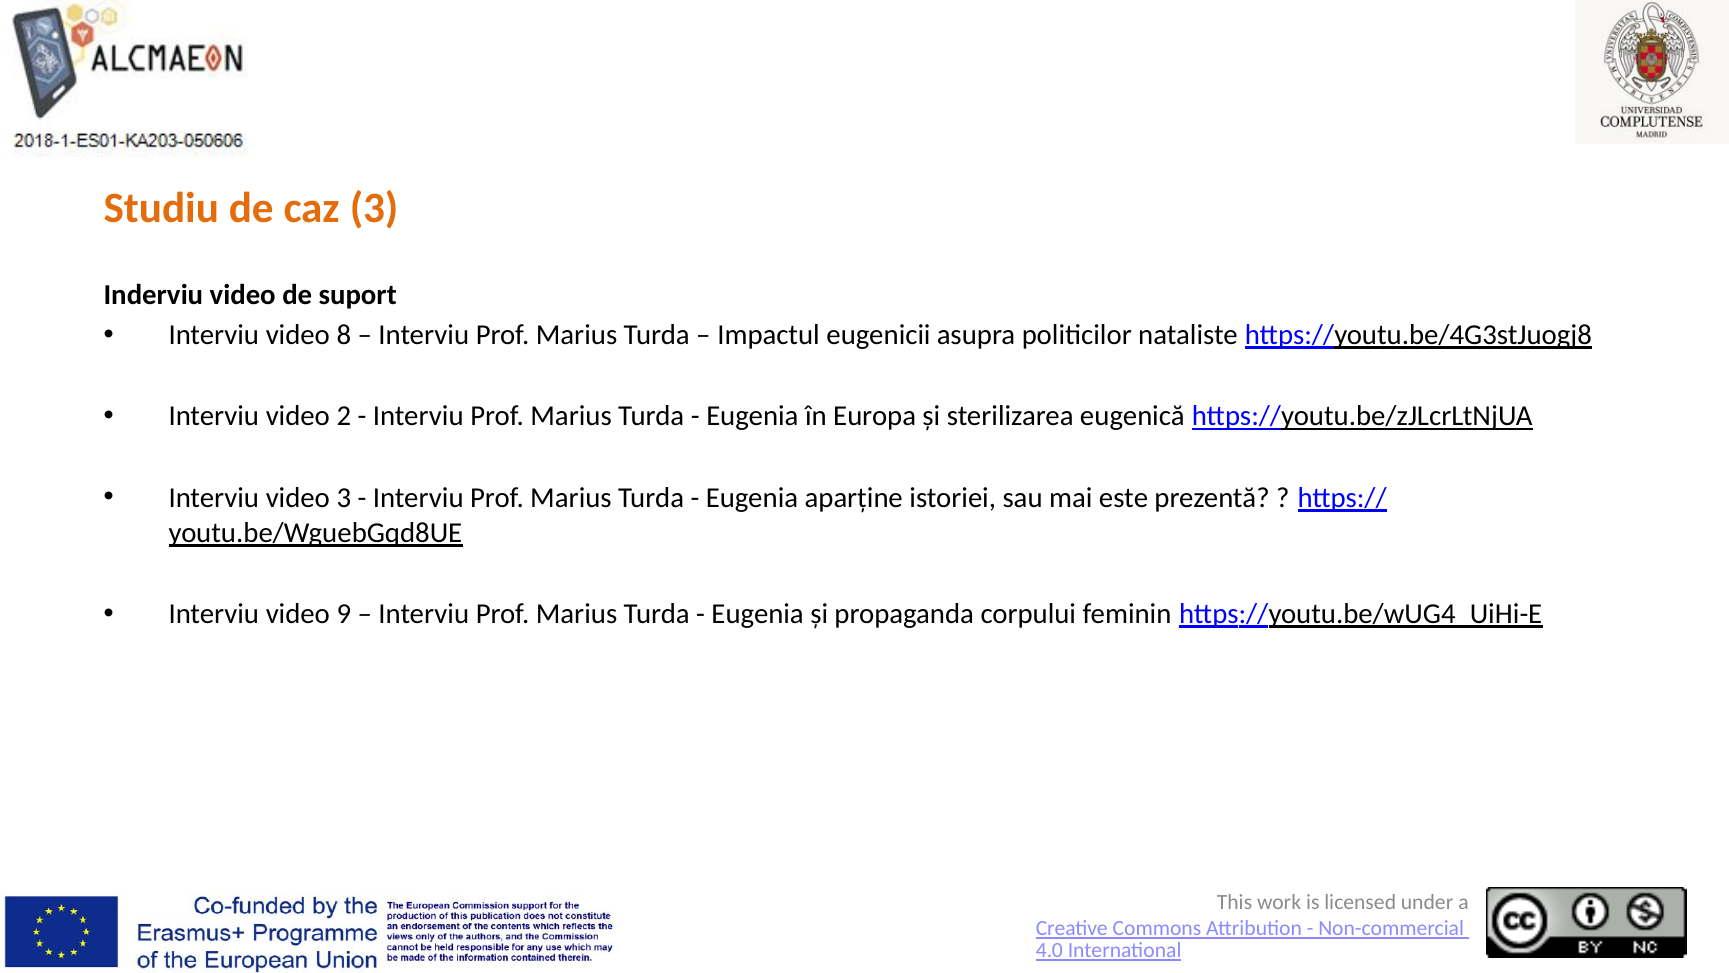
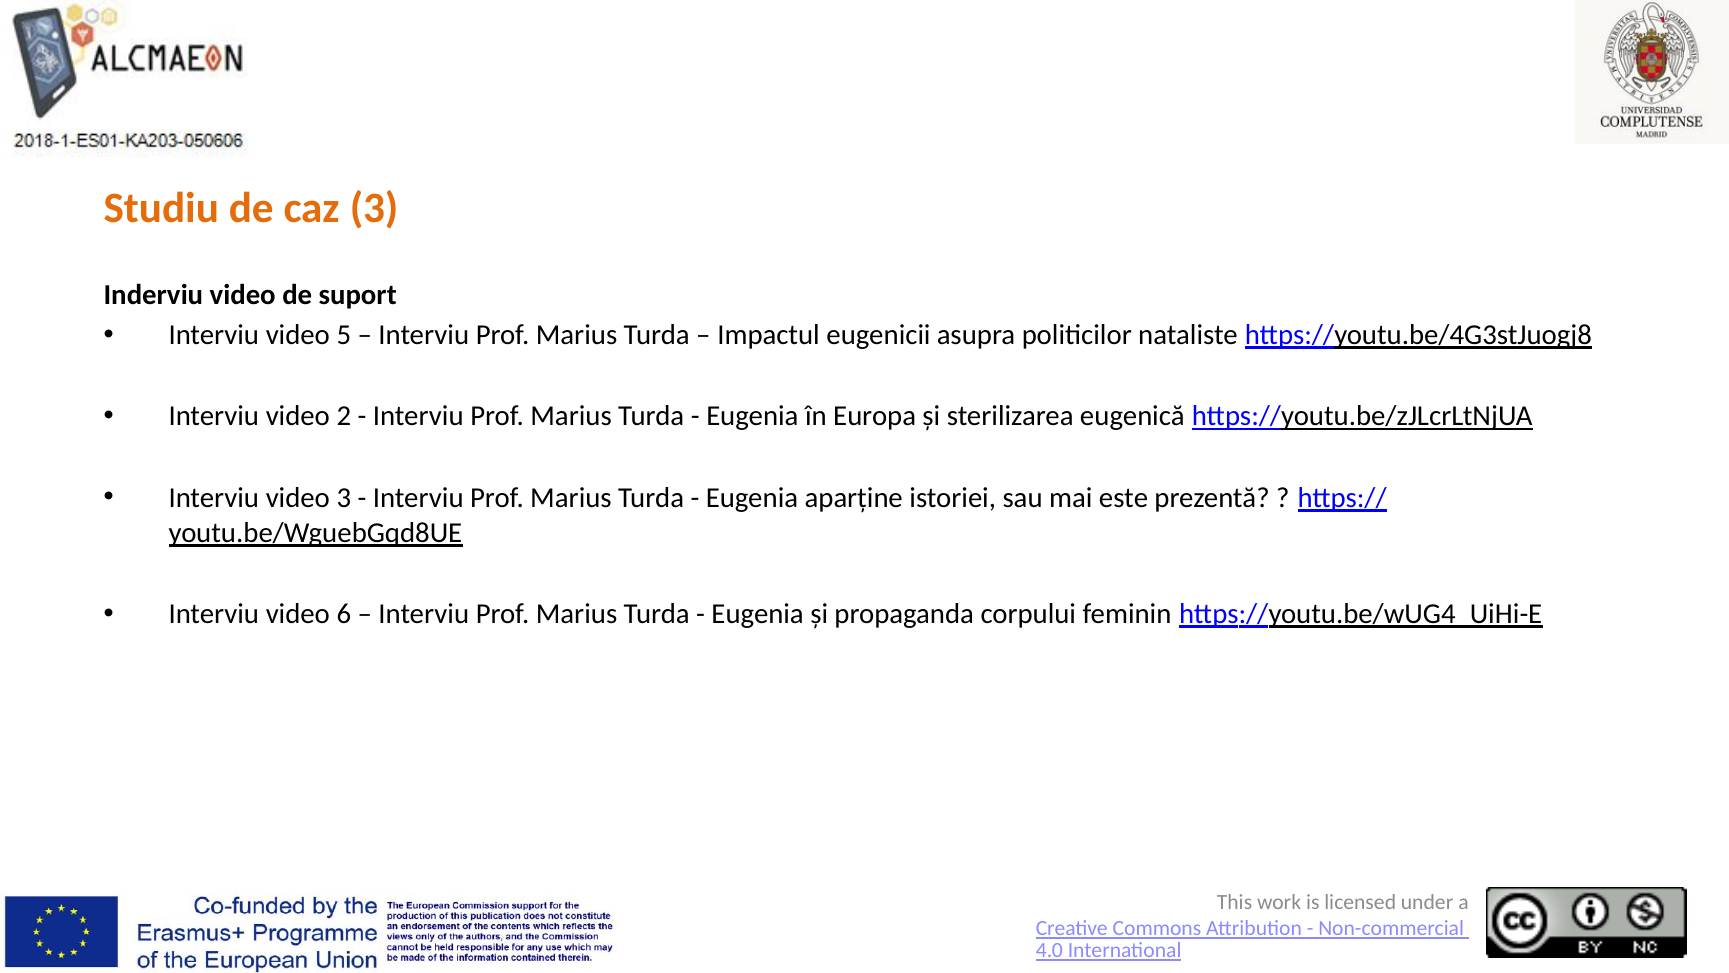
8: 8 -> 5 (344, 335)
9: 9 -> 6 (344, 614)
